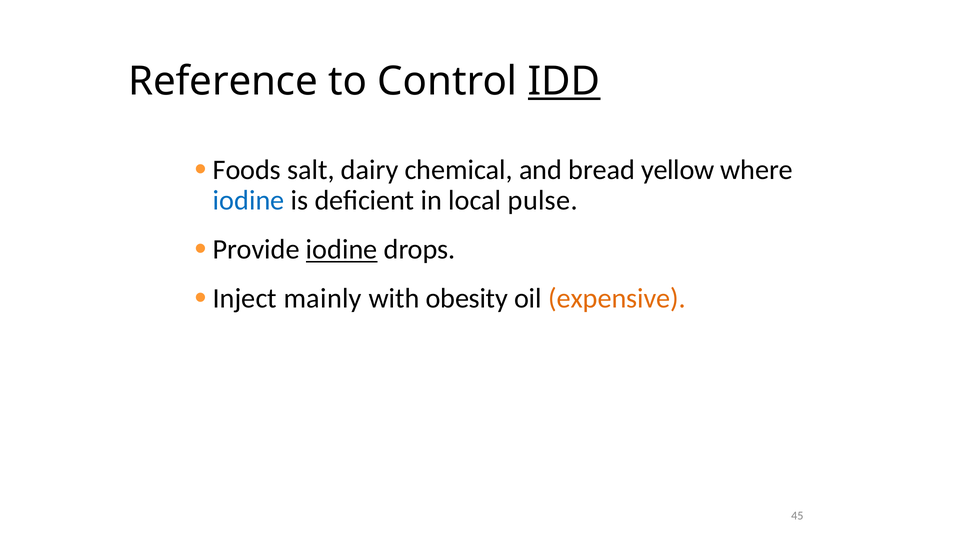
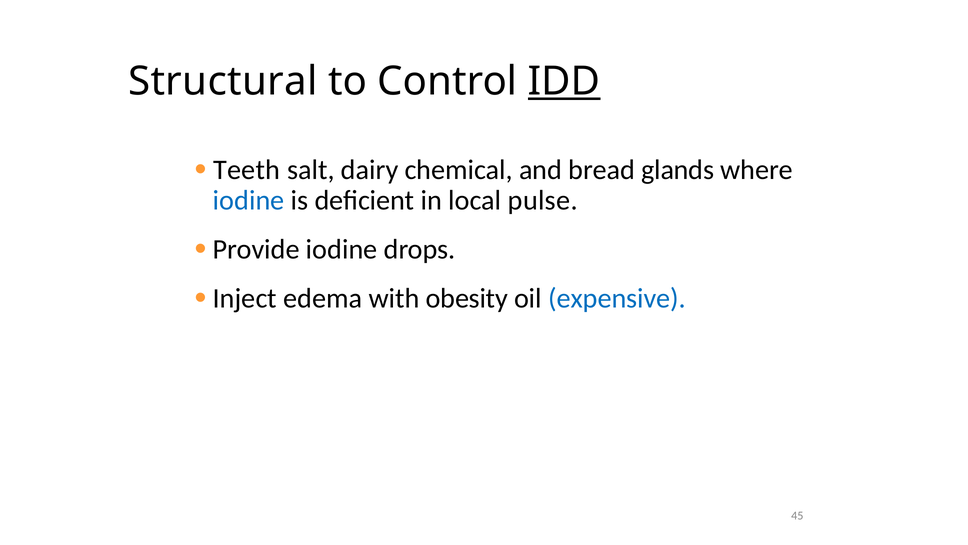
Reference: Reference -> Structural (223, 81)
Foods: Foods -> Teeth (247, 170)
yellow: yellow -> glands (678, 170)
iodine underline: present -> none (342, 249)
mainly: mainly -> edema (323, 298)
expensive colour: orange -> blue (617, 298)
